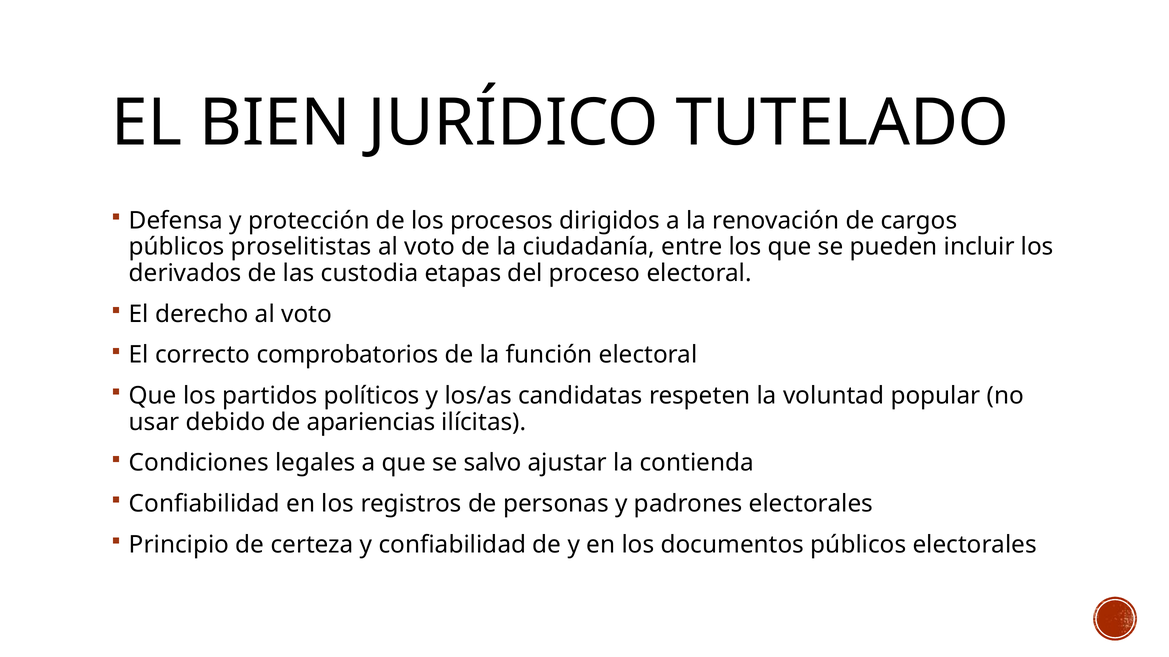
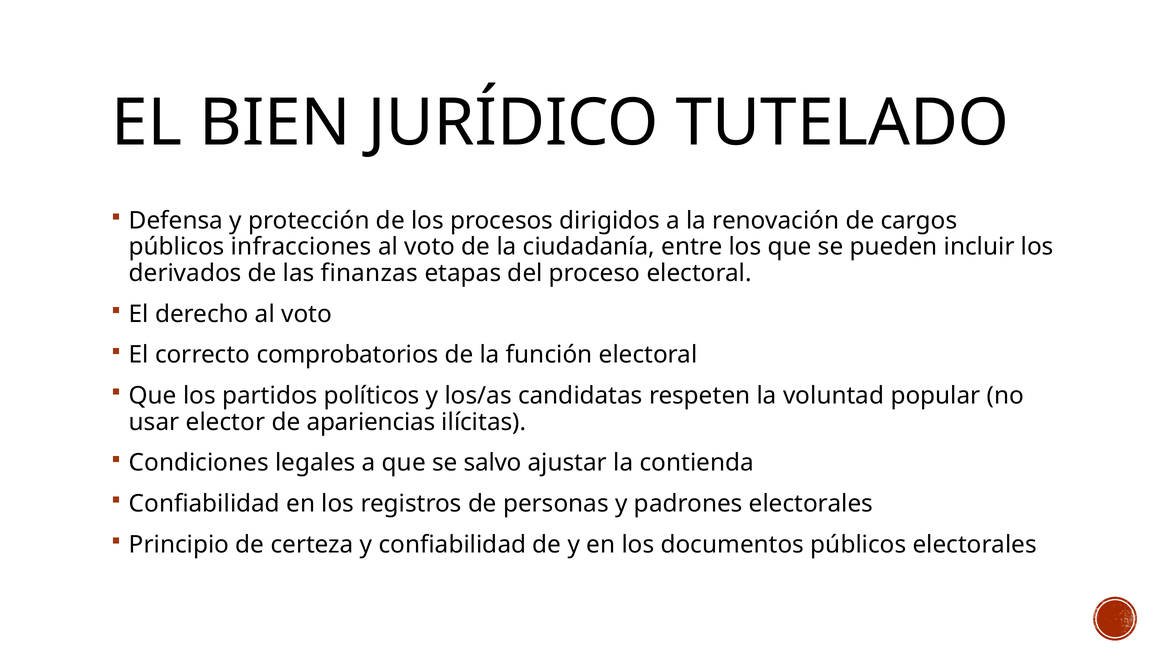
proselitistas: proselitistas -> infracciones (301, 247)
custodia: custodia -> finanzas (369, 273)
debido: debido -> elector (225, 422)
